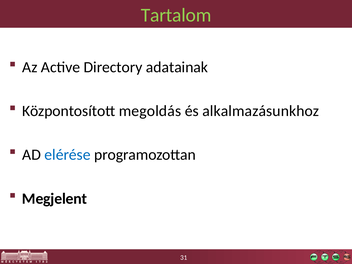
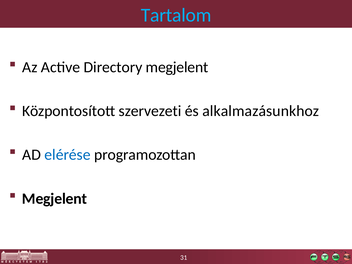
Tartalom colour: light green -> light blue (176, 15)
Directory adatainak: adatainak -> megjelent (177, 67)
megoldás: megoldás -> szervezeti (150, 111)
